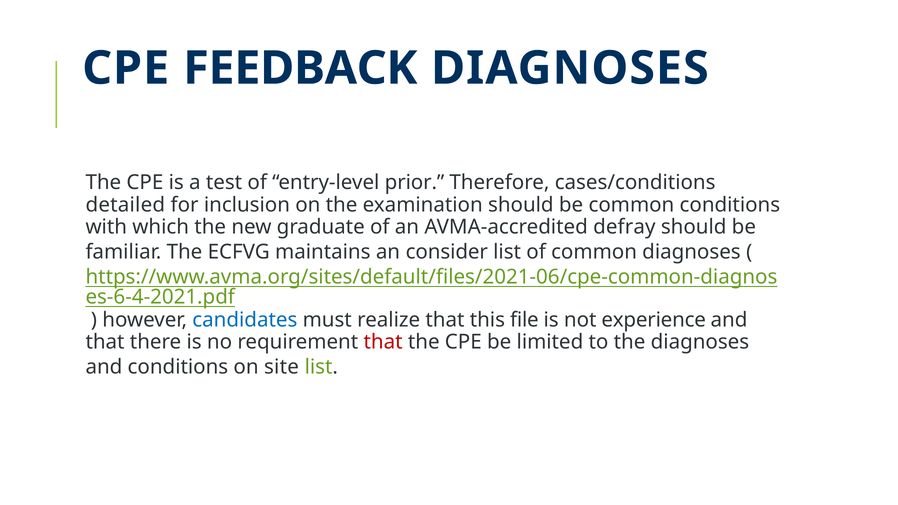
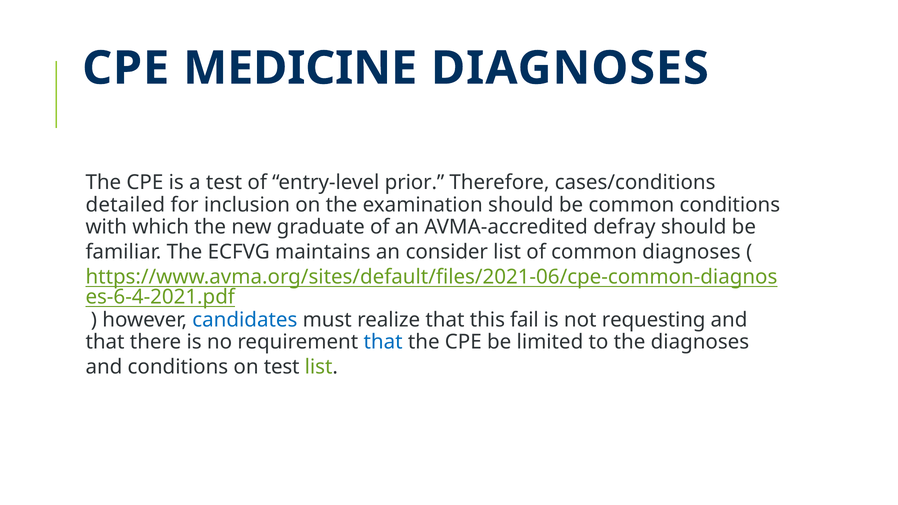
FEEDBACK: FEEDBACK -> MEDICINE (300, 68)
file: file -> fail (524, 320)
experience: experience -> requesting (654, 320)
that colour: red -> blue (383, 342)
on site: site -> test (282, 367)
